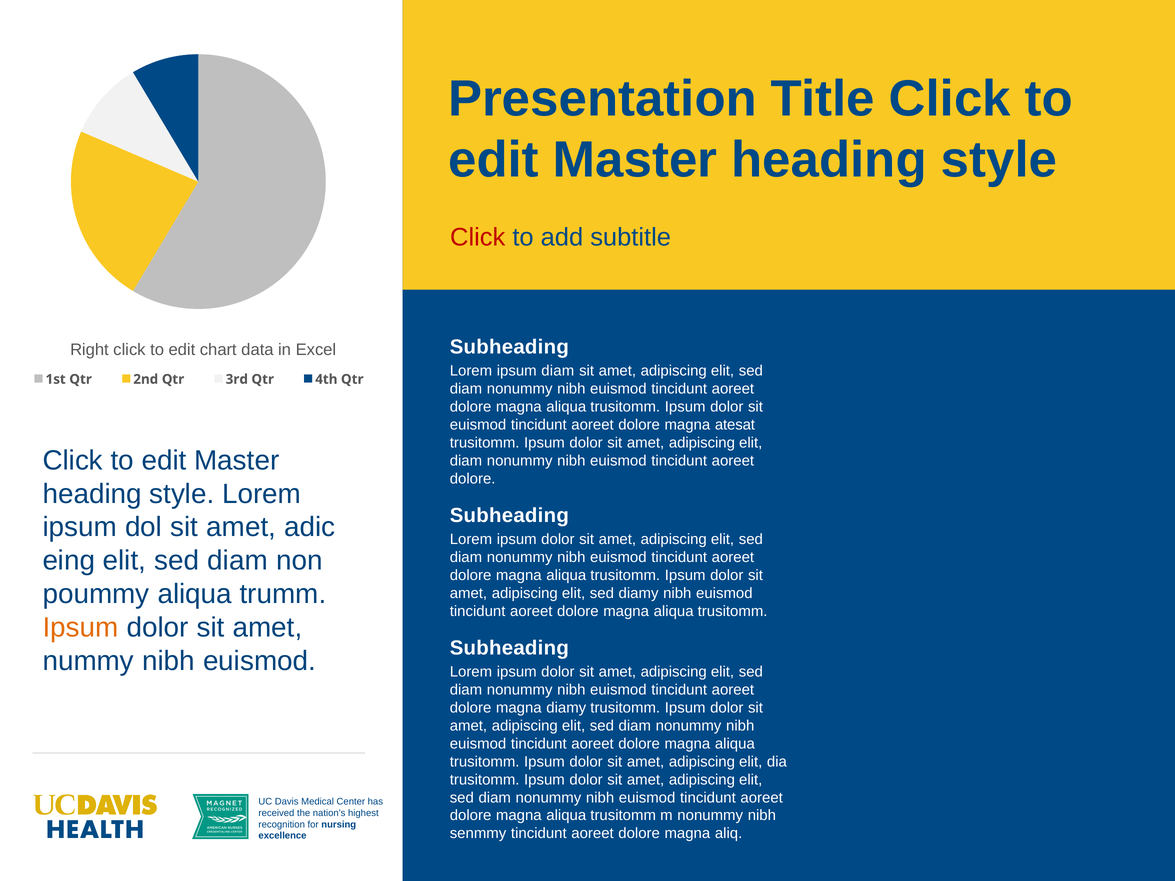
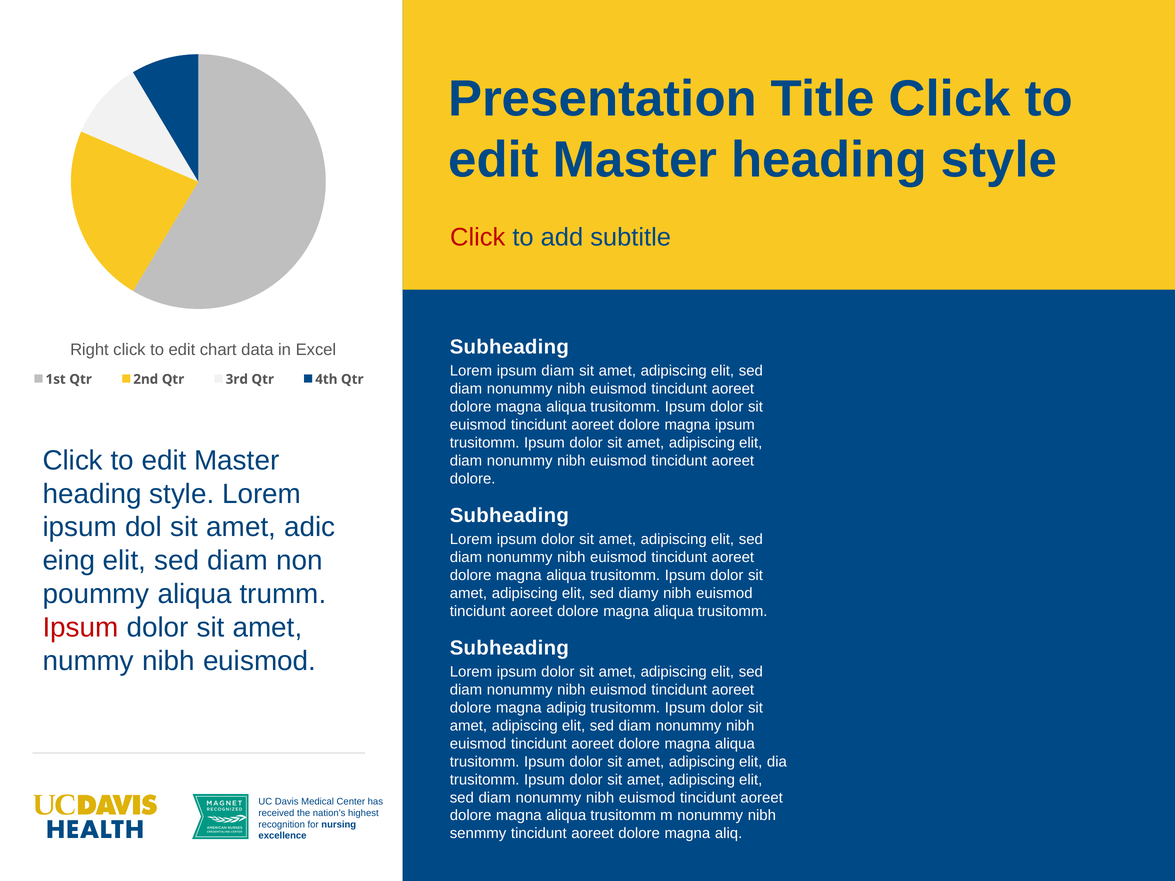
magna atesat: atesat -> ipsum (735, 425)
Ipsum colour: orange -> red (80, 628)
magna diamy: diamy -> adipig (566, 708)
